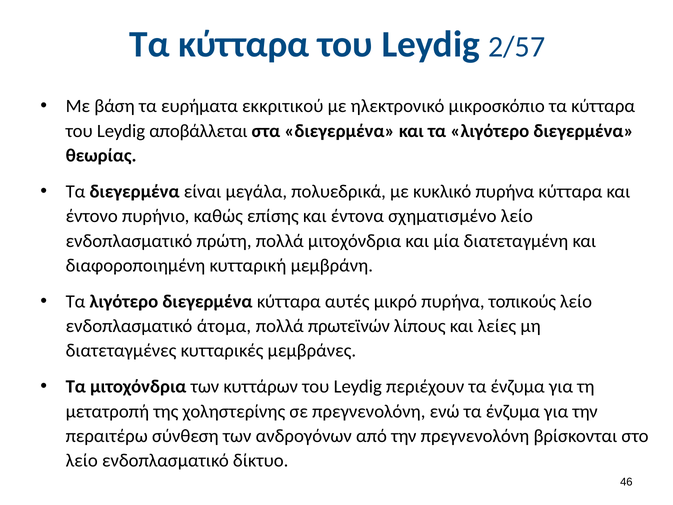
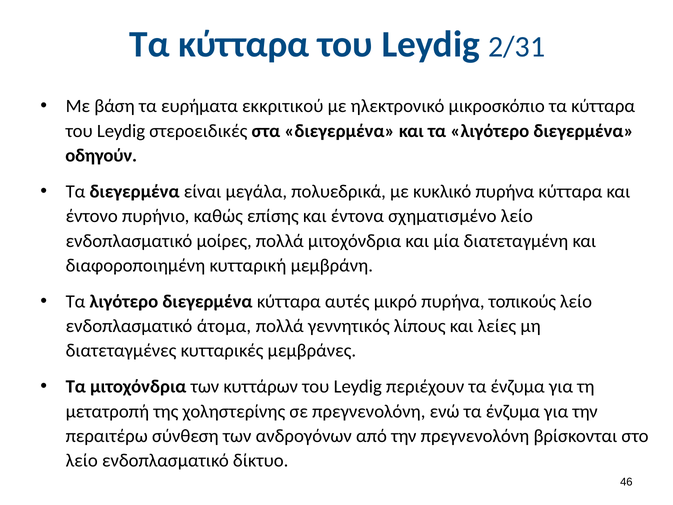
2/57: 2/57 -> 2/31 (517, 47)
αποβάλλεται: αποβάλλεται -> στεροειδικές (198, 131)
θεωρίας: θεωρίας -> οδηγούν (101, 156)
πρώτη: πρώτη -> μοίρες (224, 241)
πρωτεϊνών: πρωτεϊνών -> γεννητικός (349, 326)
